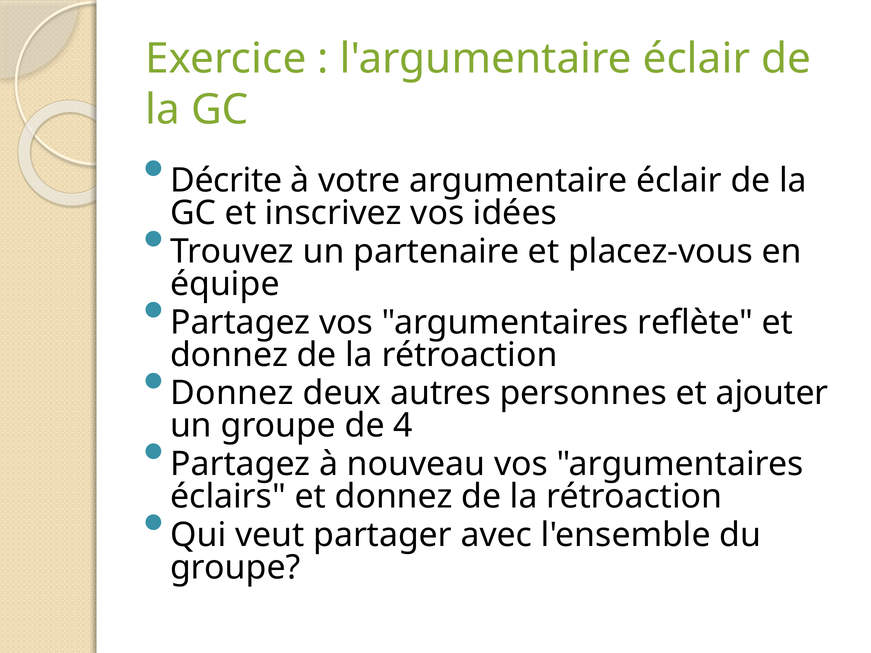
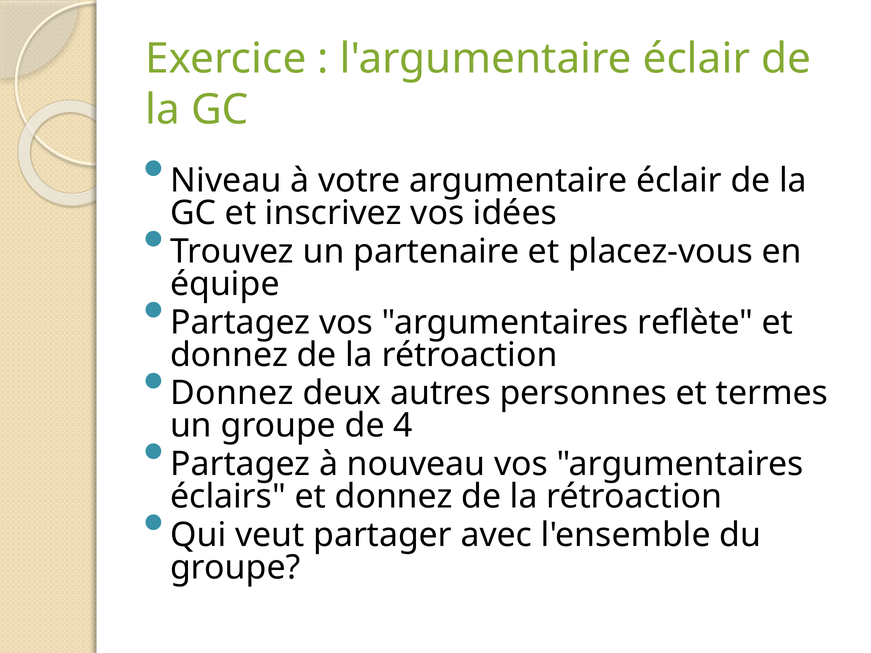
Décrite: Décrite -> Niveau (226, 181)
ajouter: ajouter -> termes (772, 393)
